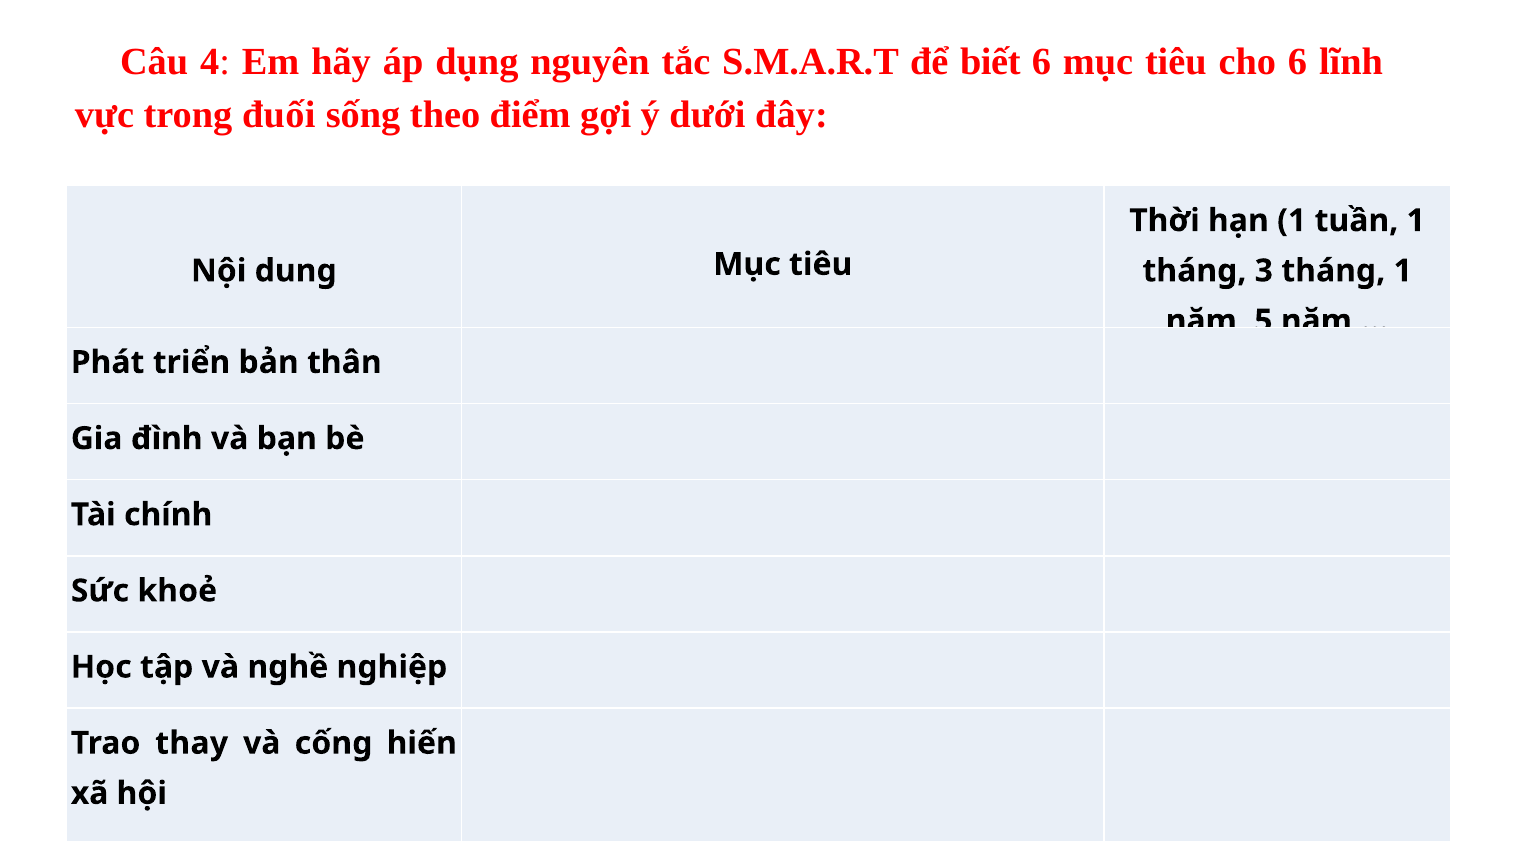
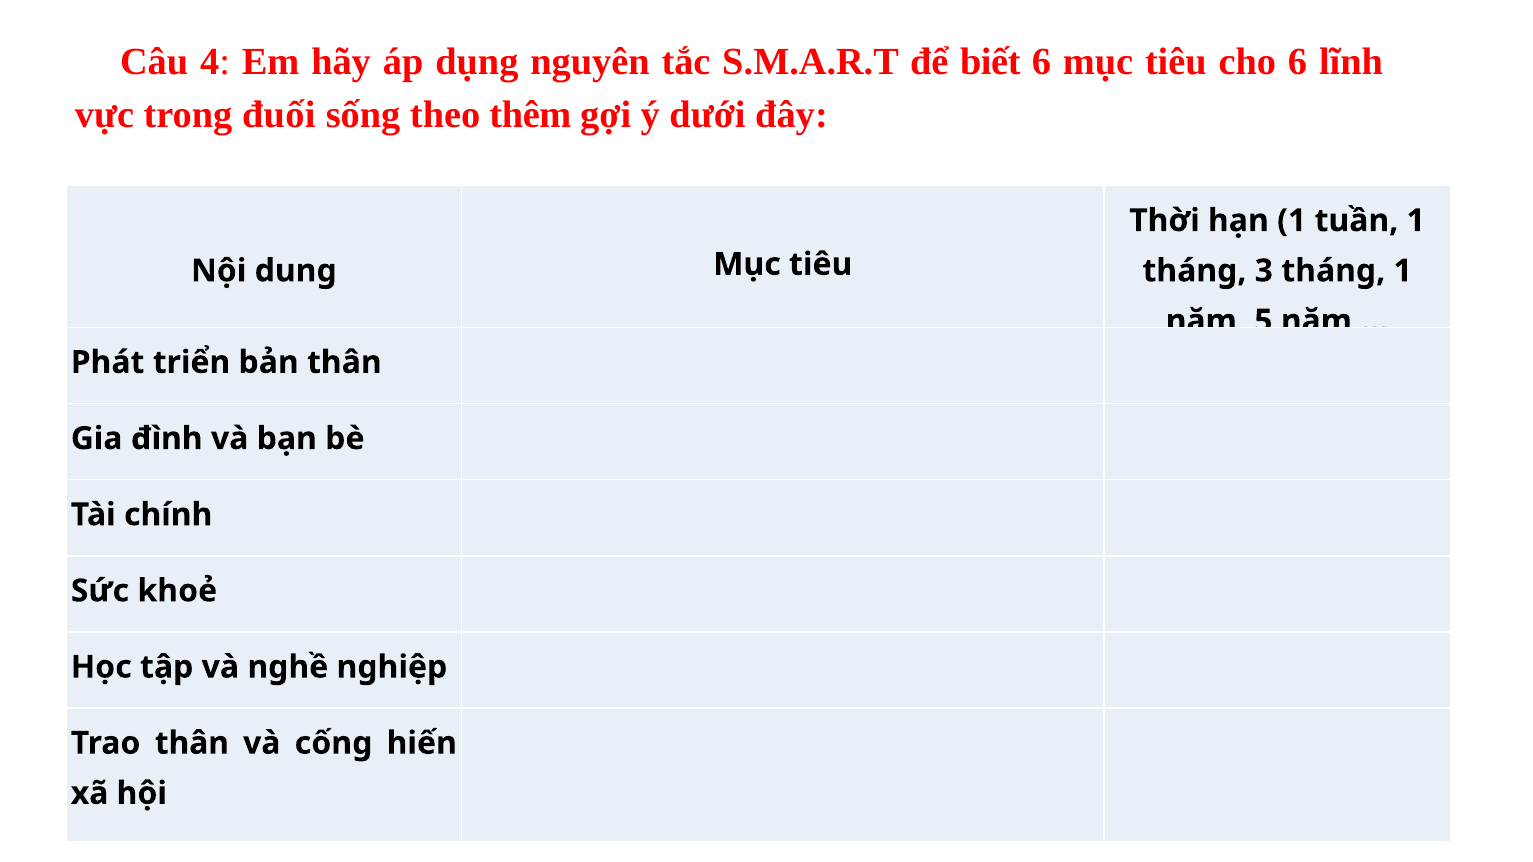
điểm: điểm -> thêm (530, 114)
Trao thay: thay -> thân (192, 743)
